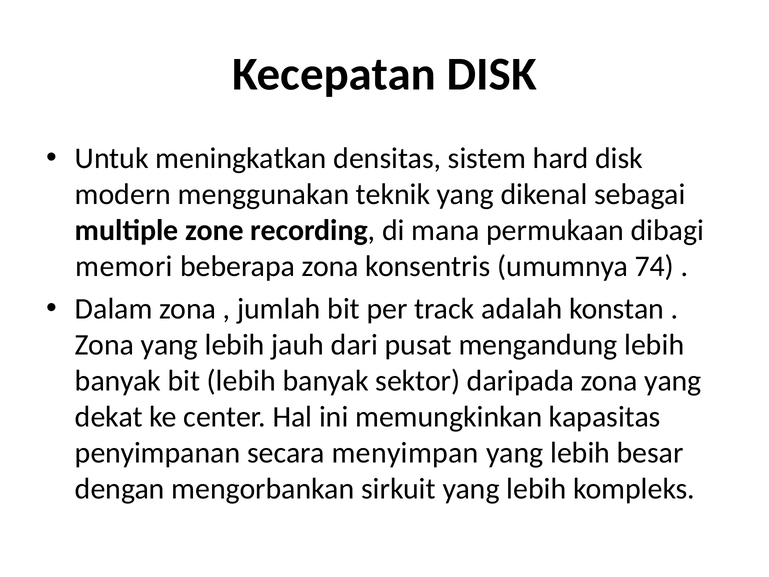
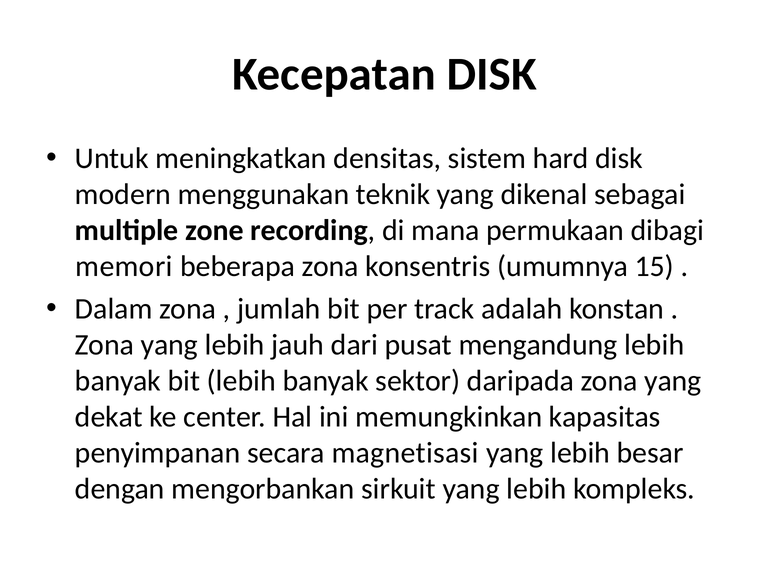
74: 74 -> 15 (654, 266)
menyimpan: menyimpan -> magnetisasi (405, 453)
